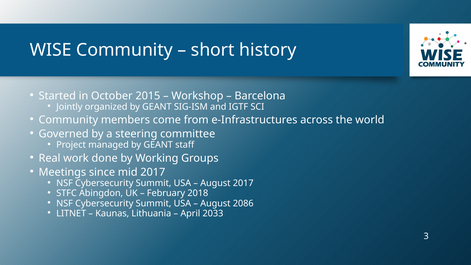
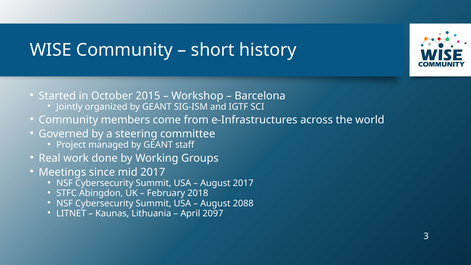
2086: 2086 -> 2088 (243, 203)
2033: 2033 -> 2097 (213, 213)
